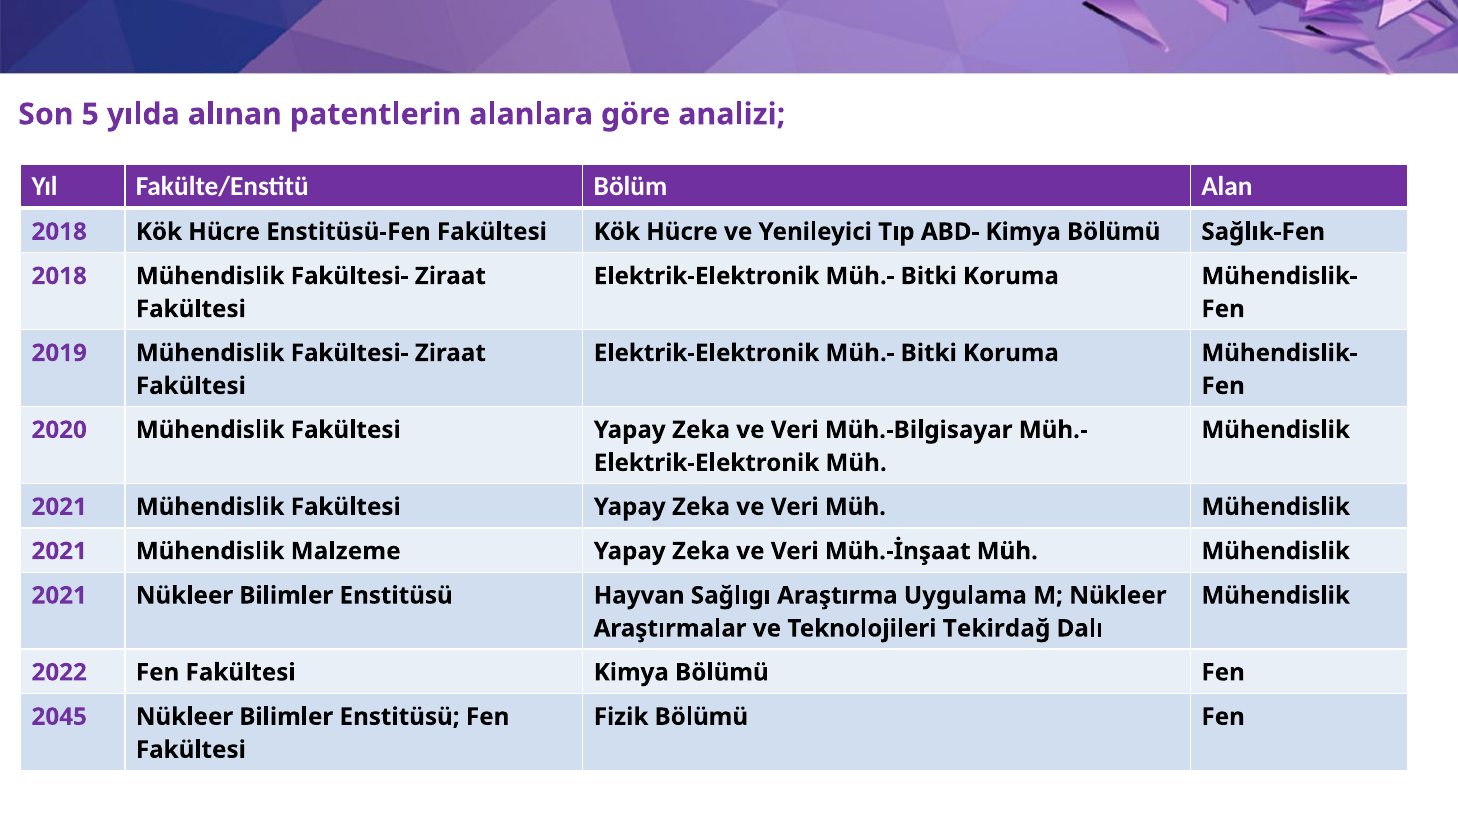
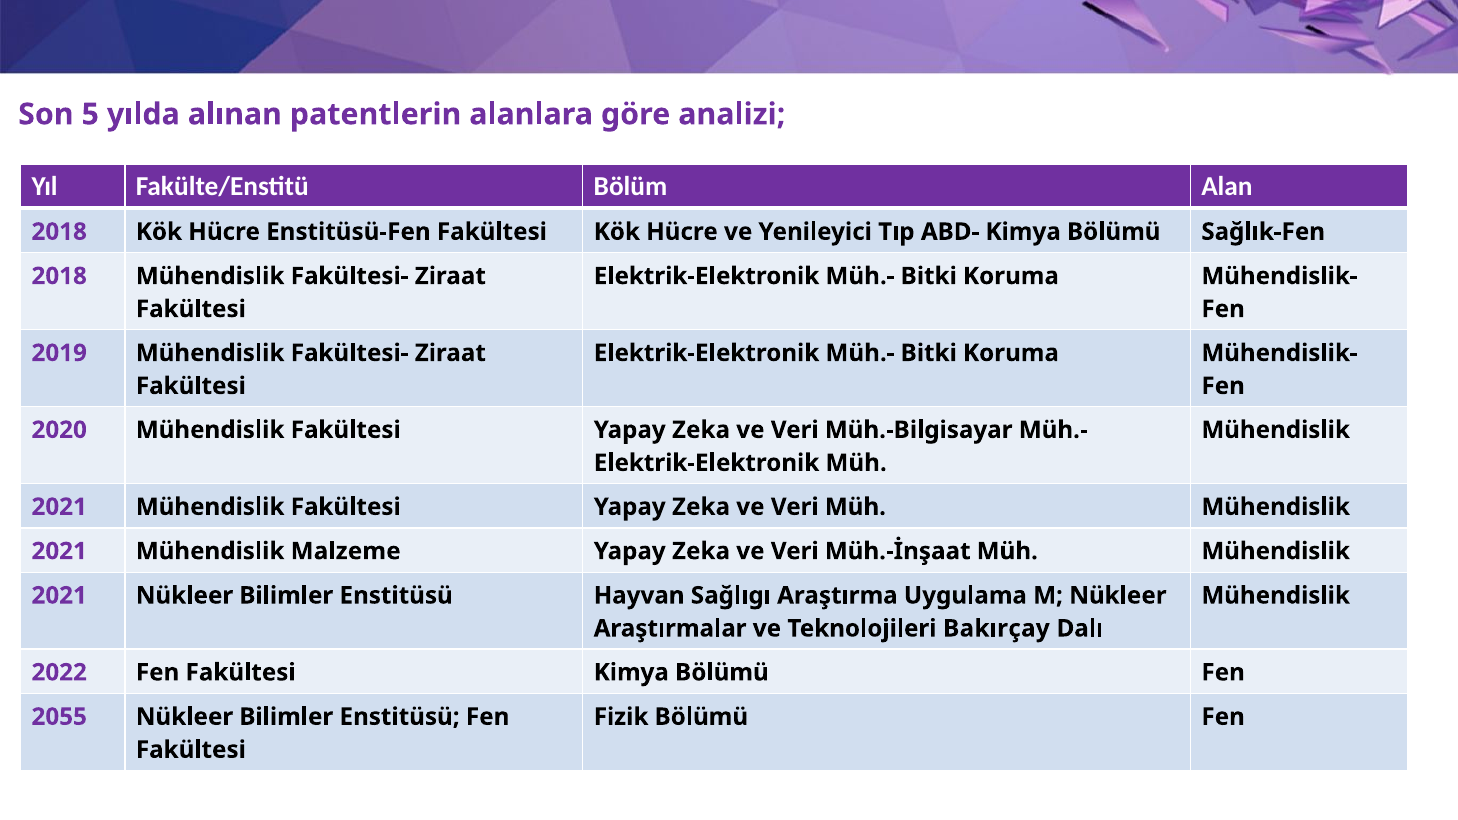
Tekirdağ: Tekirdağ -> Bakırçay (996, 629)
2045: 2045 -> 2055 (59, 717)
